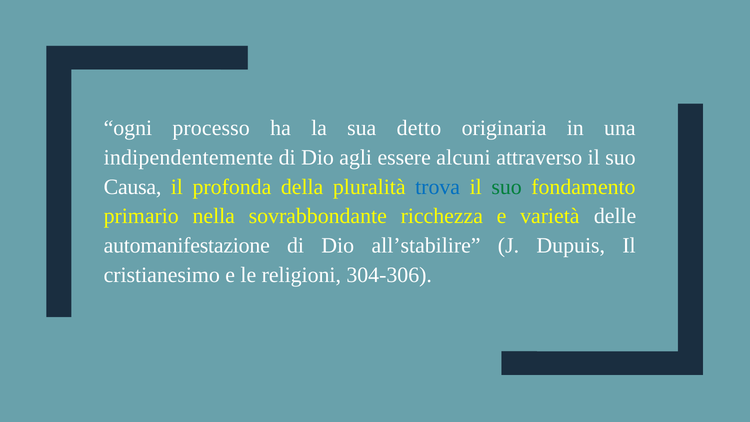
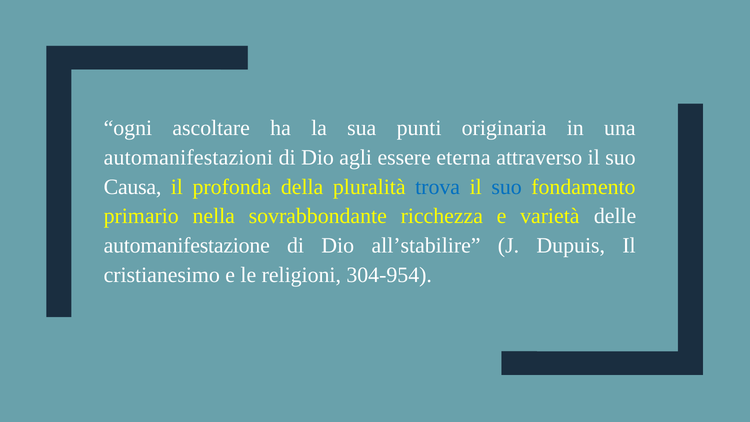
processo: processo -> ascoltare (211, 128)
detto: detto -> punti (419, 128)
indipendentemente: indipendentemente -> automanifestazioni (188, 158)
alcuni: alcuni -> eterna (463, 158)
suo colour: green -> blue (507, 187)
304-306: 304-306 -> 304-954 (389, 275)
